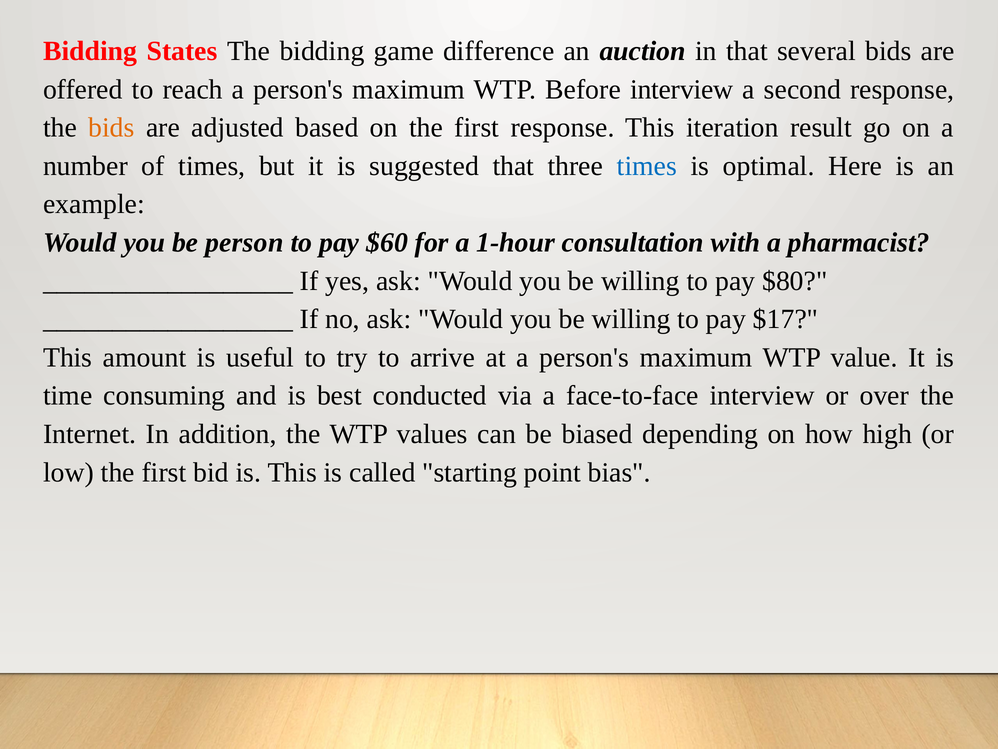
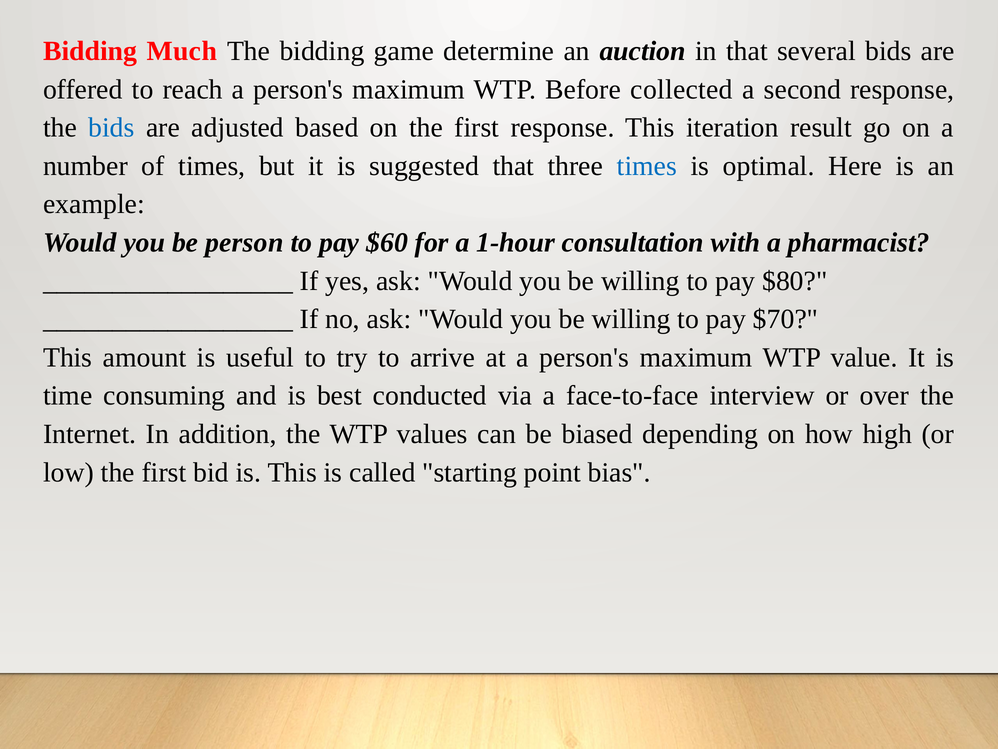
States: States -> Much (182, 51)
difference: difference -> determine (499, 51)
Before interview: interview -> collected (682, 89)
bids colour: orange -> blue (111, 128)
$17: $17 -> $70 (786, 319)
